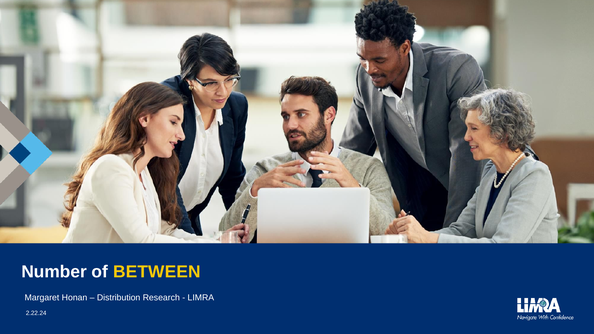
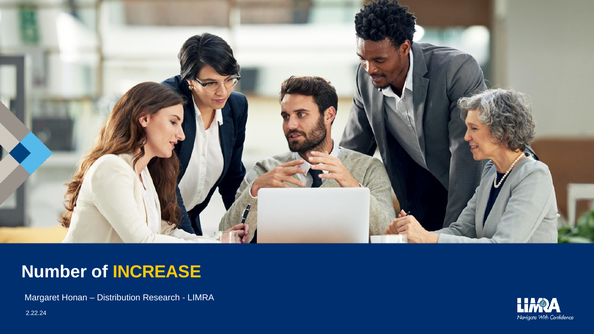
BETWEEN: BETWEEN -> INCREASE (157, 272)
